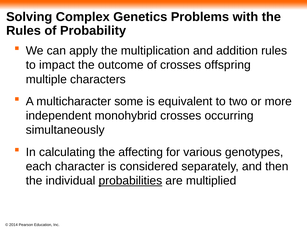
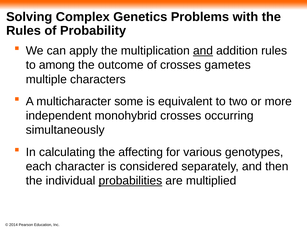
and underline: none -> present (203, 51)
impact: impact -> among (57, 65)
offspring: offspring -> gametes (228, 65)
